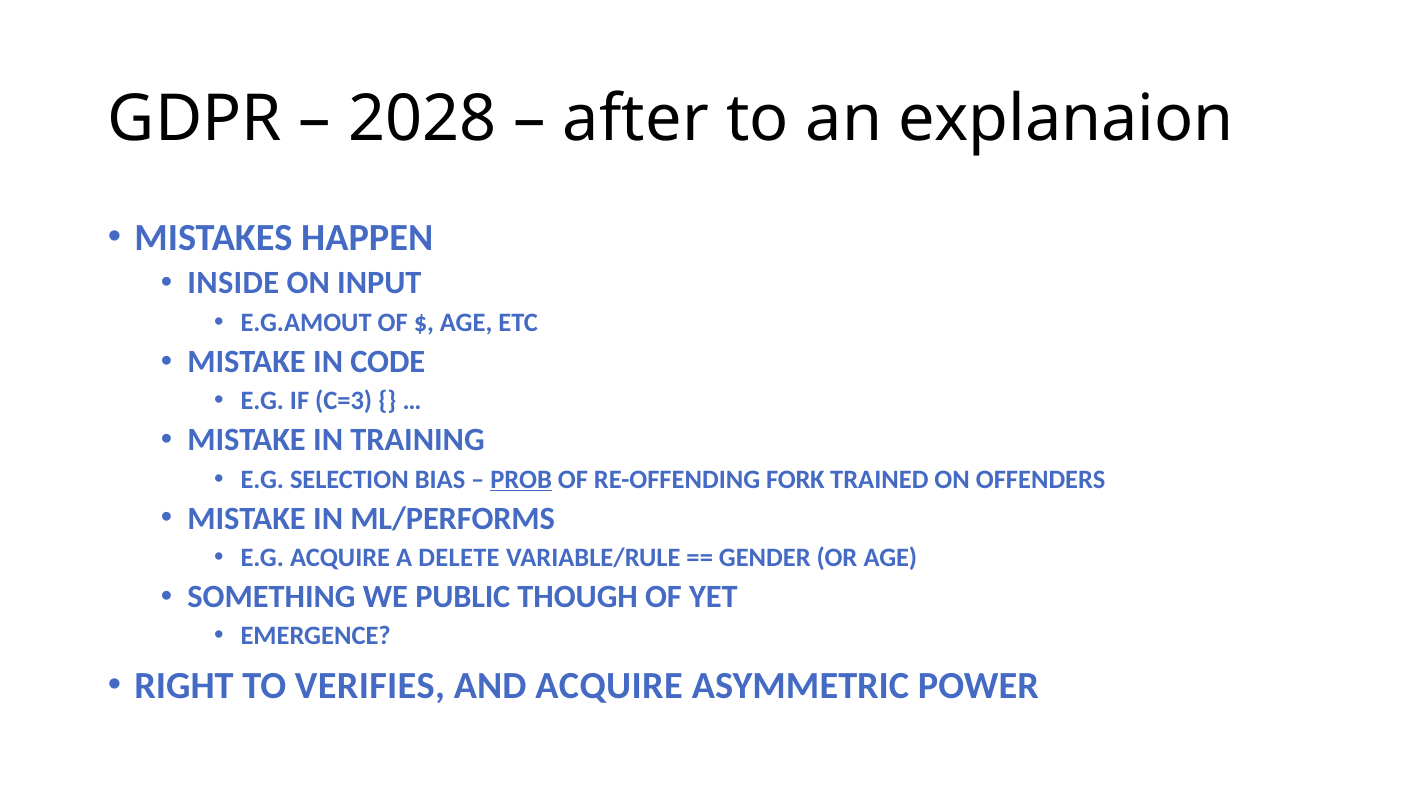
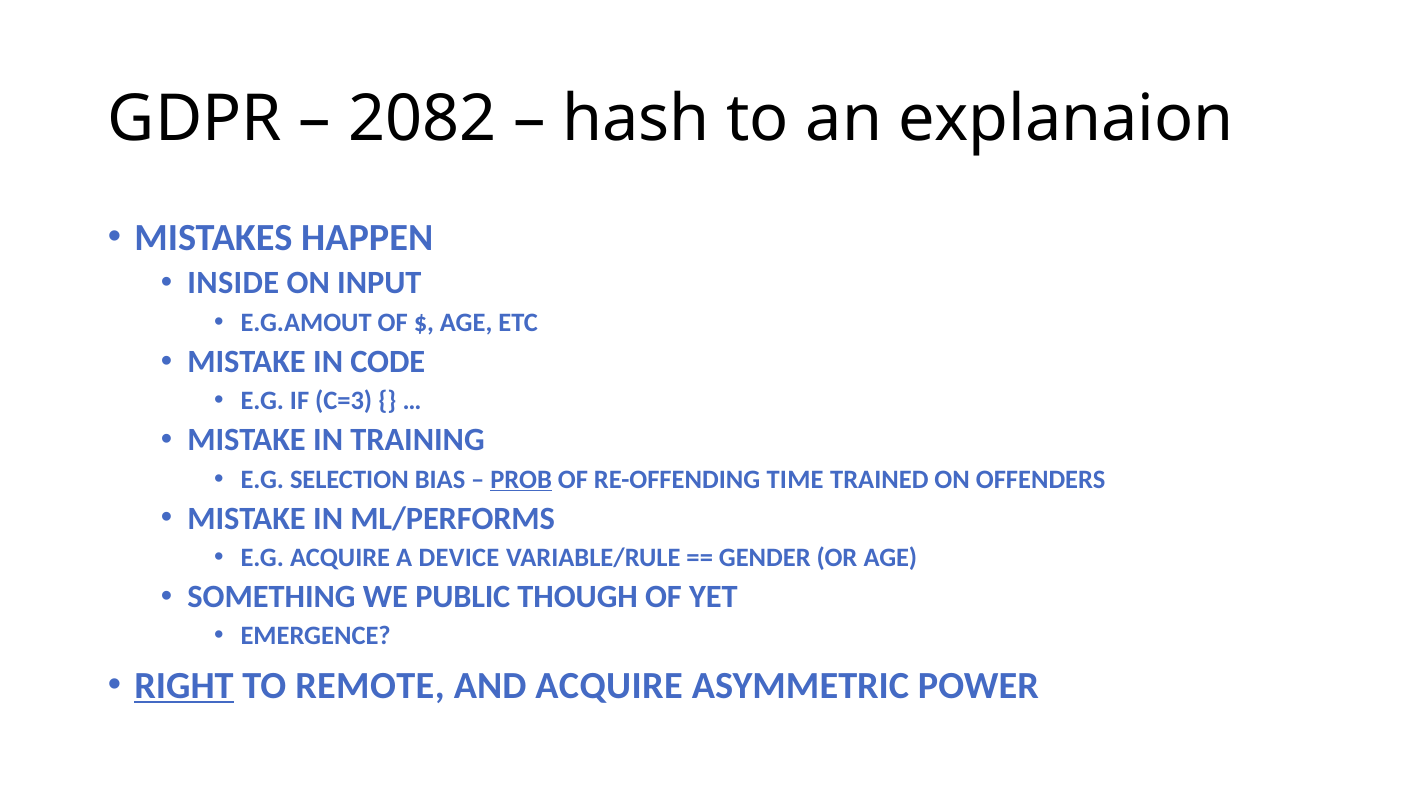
2028: 2028 -> 2082 (422, 119)
after: after -> hash (636, 119)
FORK: FORK -> TIME (795, 479)
DELETE: DELETE -> DEVICE (459, 558)
RIGHT underline: none -> present (184, 686)
VERIFIES: VERIFIES -> REMOTE (370, 686)
